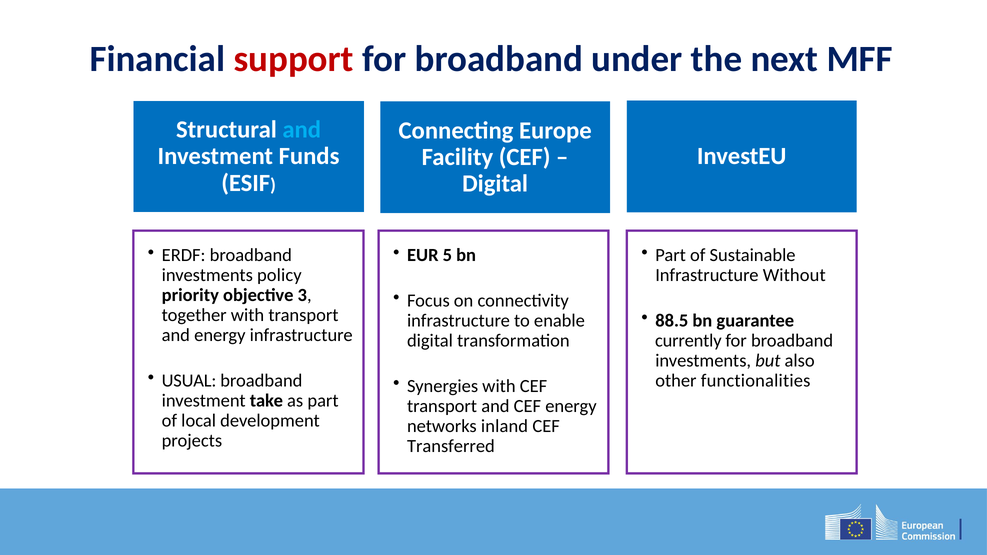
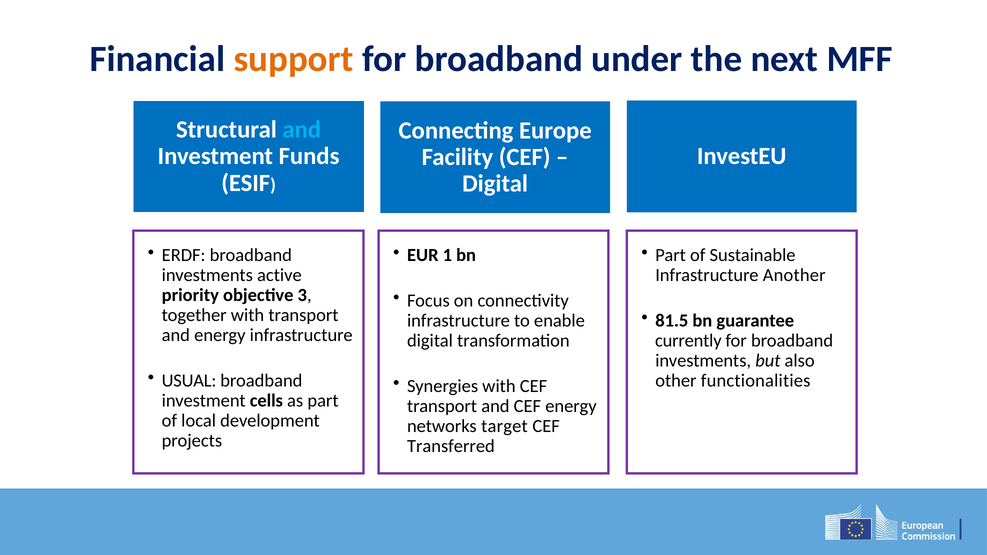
support colour: red -> orange (294, 59)
5: 5 -> 1 (447, 255)
policy: policy -> active (279, 275)
Without: Without -> Another (794, 275)
88.5: 88.5 -> 81.5 (672, 321)
take: take -> cells (266, 401)
inland: inland -> target (504, 426)
